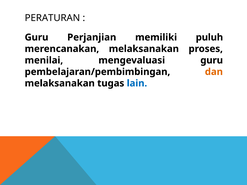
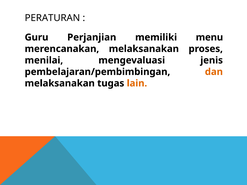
puluh: puluh -> menu (209, 37)
mengevaluasi guru: guru -> jenis (212, 60)
lain colour: blue -> orange (137, 83)
